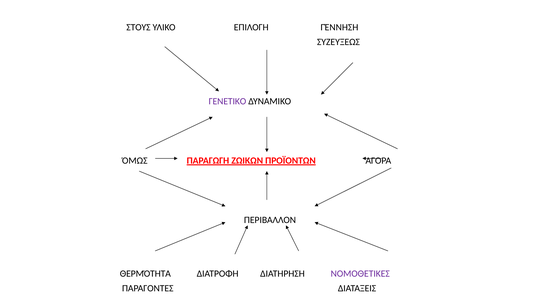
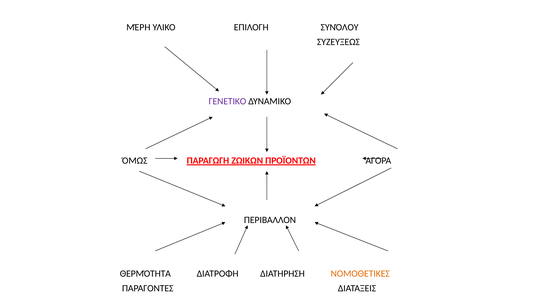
ΣΤΟΥΣ: ΣΤΟΥΣ -> ΜΈΡΗ (138, 27)
ΓΈΝΝΗΣΗ: ΓΈΝΝΗΣΗ -> ΣΥΝΌΛΟΥ (340, 27)
ΝΟΜΟΘΕΤΙΚΕΣ colour: purple -> orange (360, 273)
